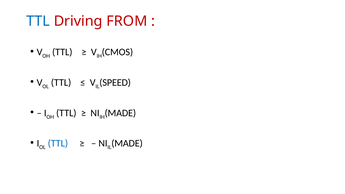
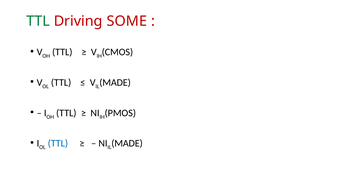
TTL colour: blue -> green (38, 21)
FROM: FROM -> SOME (127, 21)
SPEED: SPEED -> MADE (115, 83)
MADE: MADE -> PMOS (120, 113)
